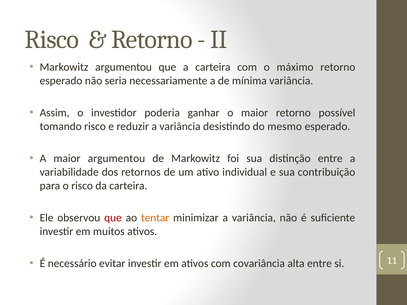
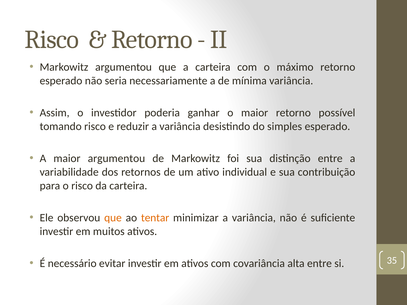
mesmo: mesmo -> simples (285, 127)
que colour: red -> orange (113, 218)
11: 11 -> 35 (392, 261)
